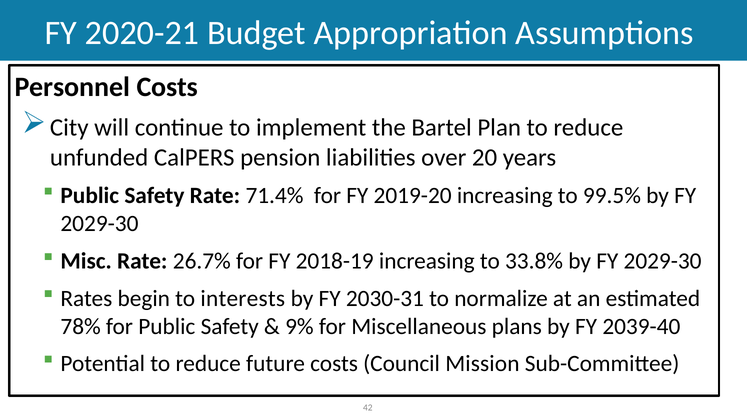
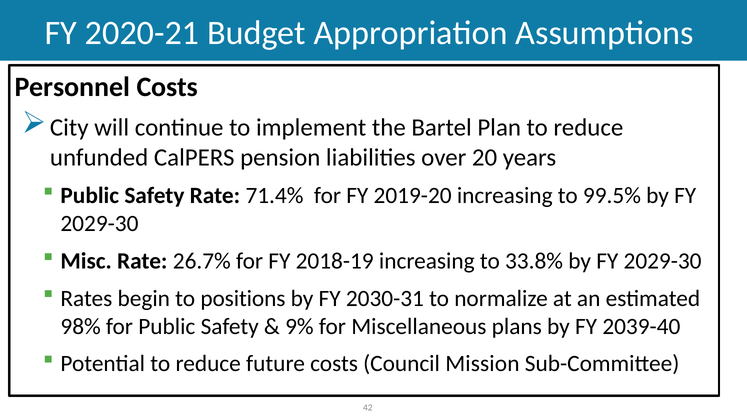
interests: interests -> positions (243, 299)
78%: 78% -> 98% (81, 327)
